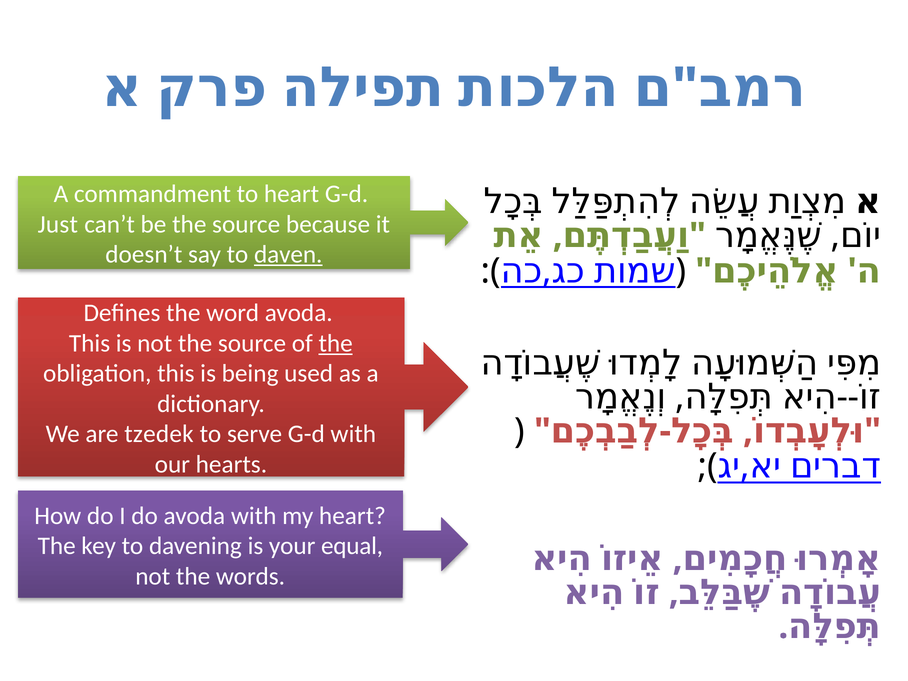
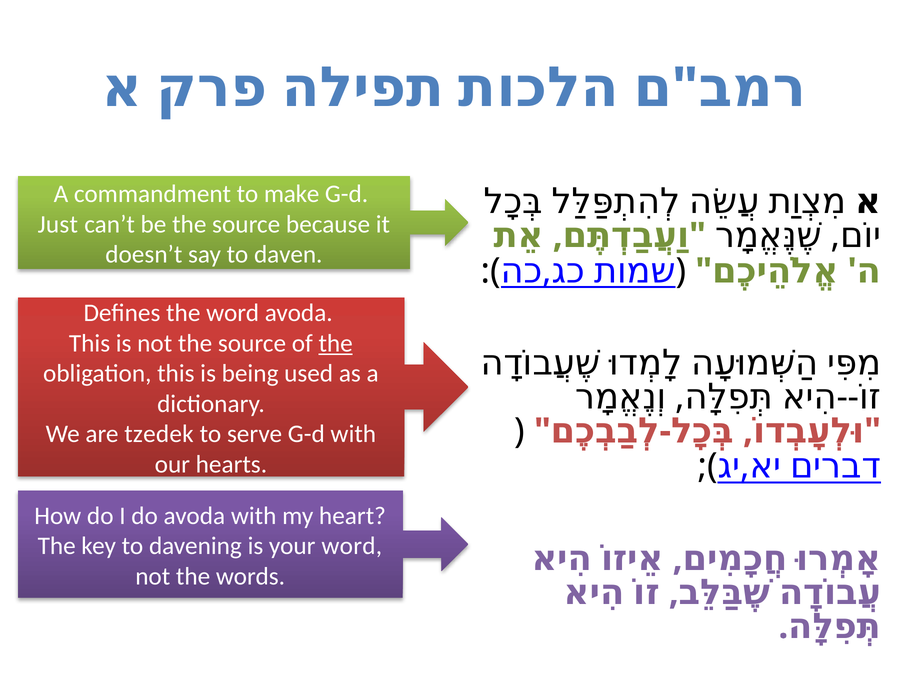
to heart: heart -> make (292, 194)
daven underline: present -> none (288, 254)
your equal: equal -> word (352, 546)
